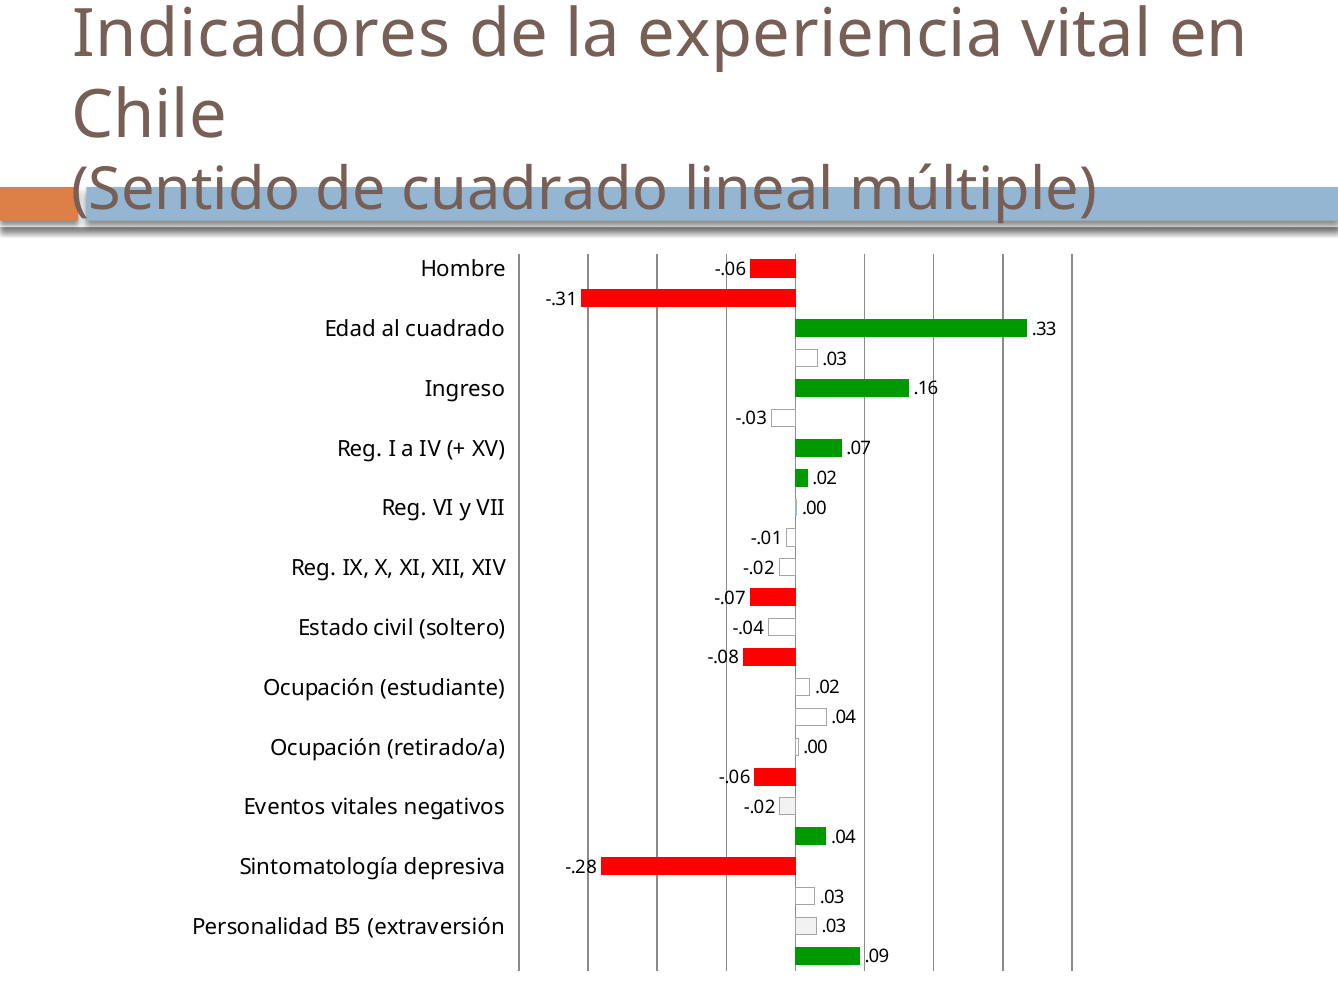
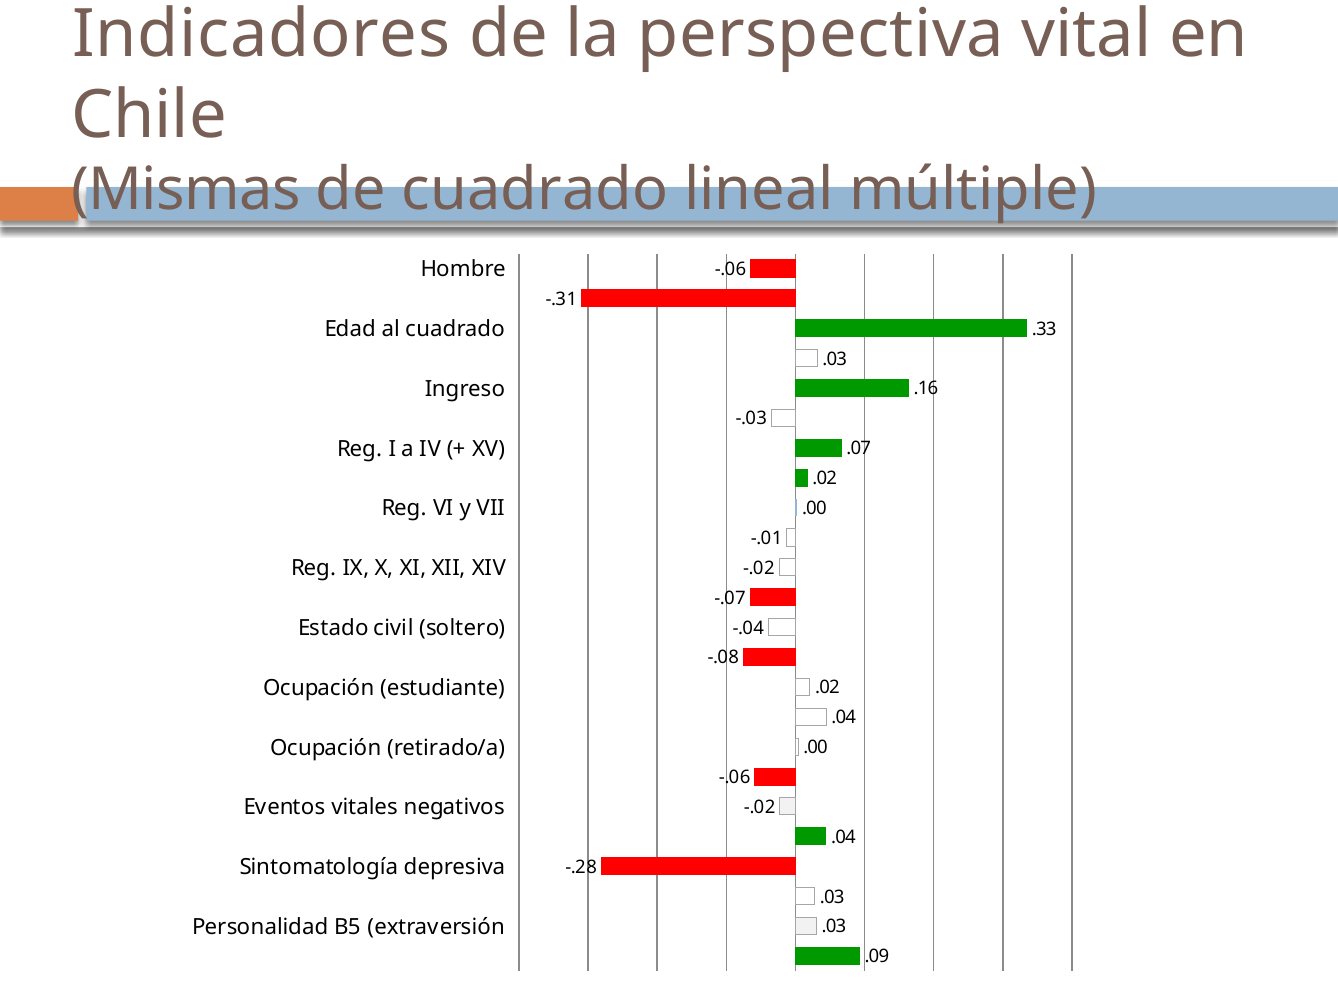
experiencia: experiencia -> perspectiva (821, 35)
Sentido: Sentido -> Mismas (186, 190)
